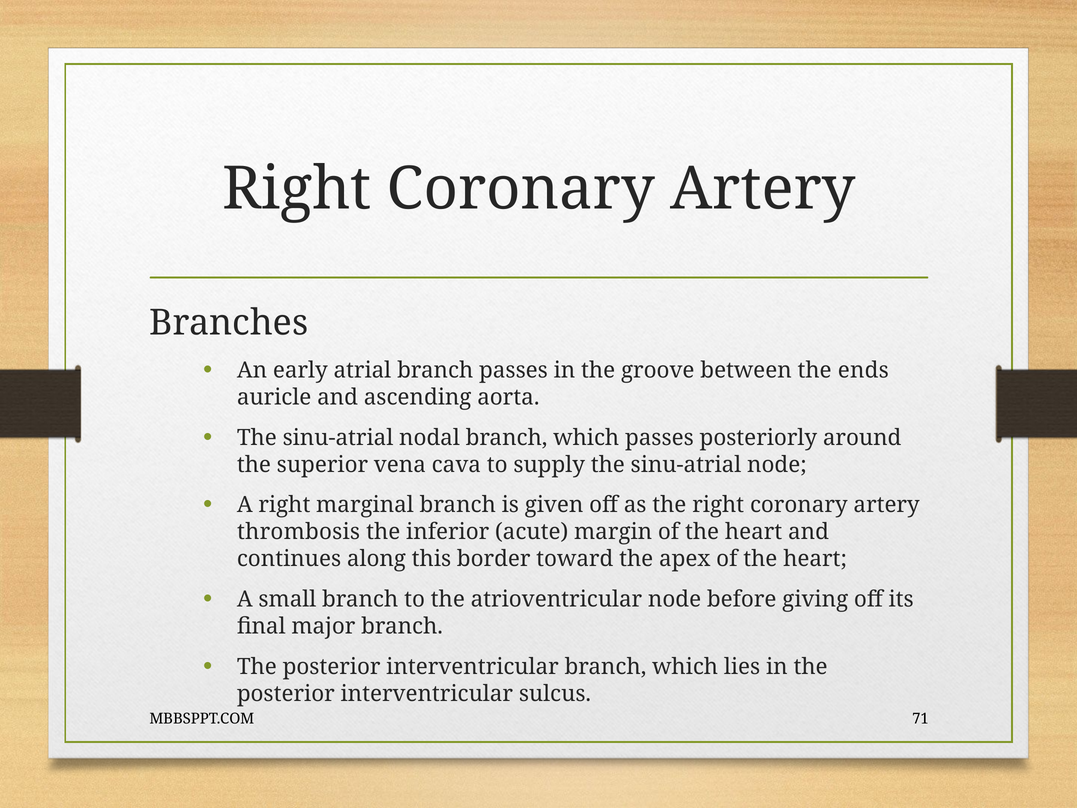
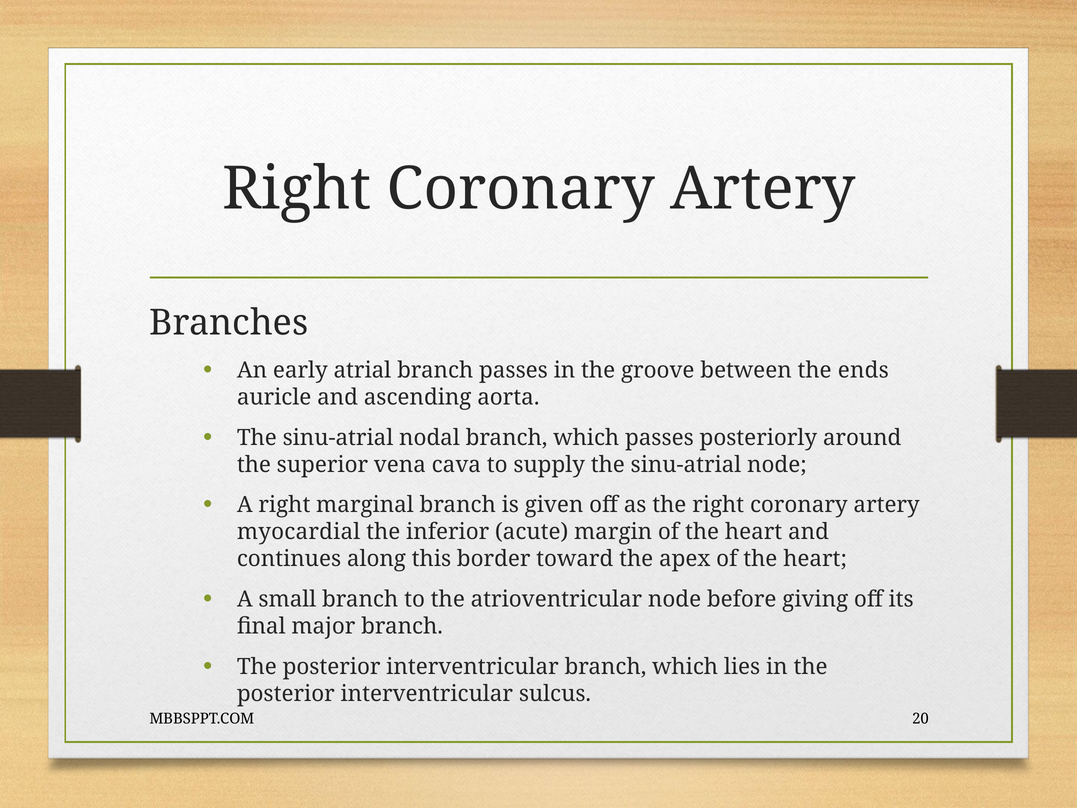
thrombosis: thrombosis -> myocardial (299, 532)
71: 71 -> 20 (920, 718)
